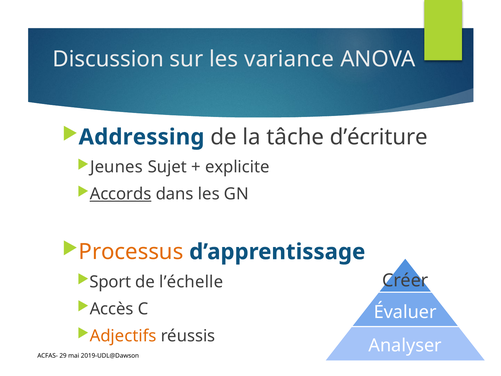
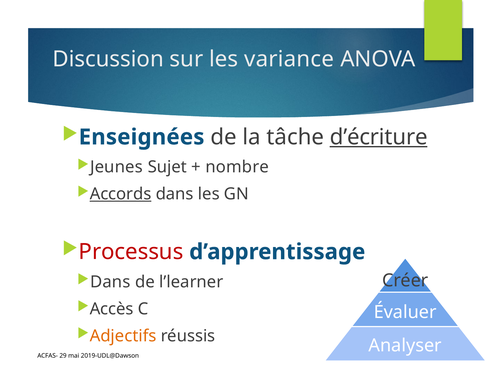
Addressing: Addressing -> Enseignées (142, 137)
d’écriture underline: none -> present (379, 137)
explicite: explicite -> nombre (237, 167)
Processus colour: orange -> red (131, 252)
Sport: Sport -> Dans (110, 282)
l’échelle: l’échelle -> l’learner (191, 282)
